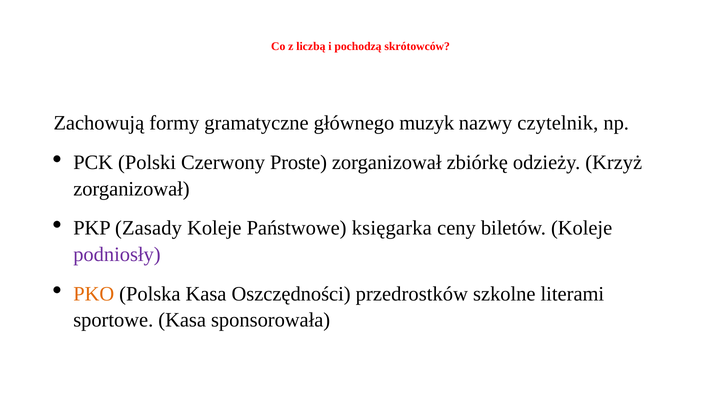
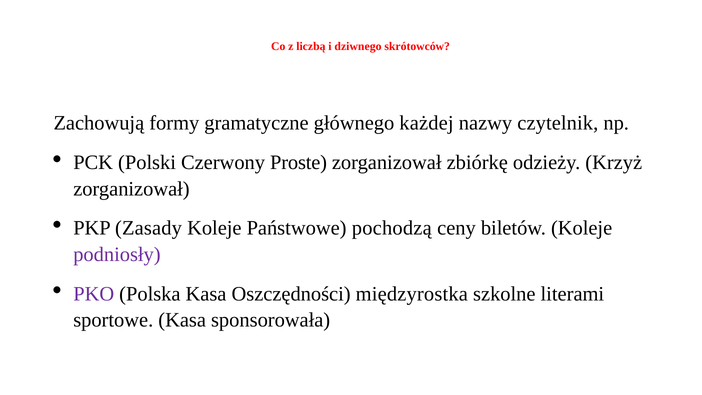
pochodzą: pochodzą -> dziwnego (358, 46)
muzyk: muzyk -> każdej (427, 123)
księgarka: księgarka -> pochodzą (392, 228)
PKO colour: orange -> purple (94, 294)
przedrostków: przedrostków -> międzyrostka (412, 294)
